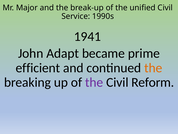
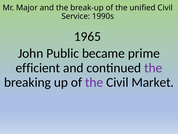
1941: 1941 -> 1965 (87, 36)
Adapt: Adapt -> Public (63, 53)
the colour: orange -> purple (153, 68)
Reform: Reform -> Market (153, 82)
